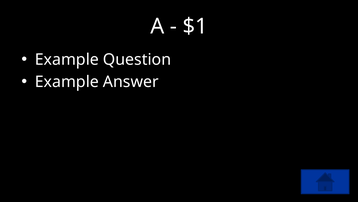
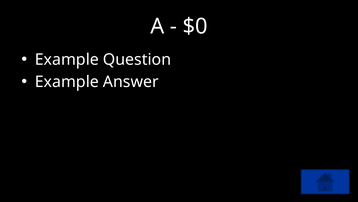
$1: $1 -> $0 (195, 26)
